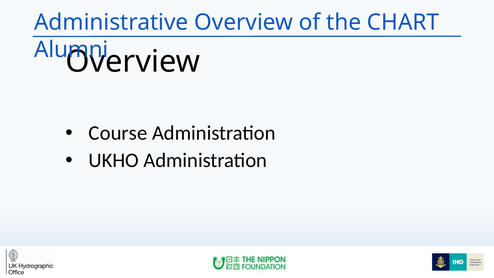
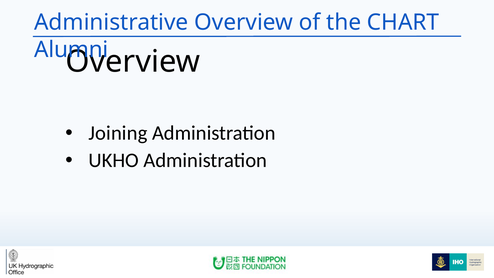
Course: Course -> Joining (118, 133)
